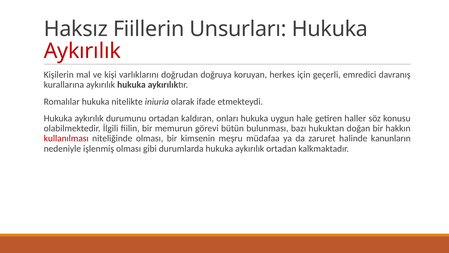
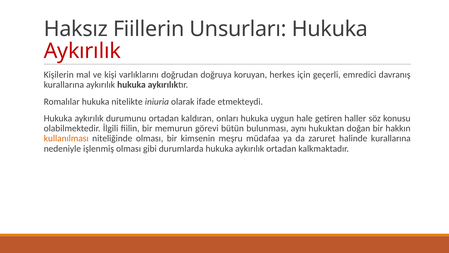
bazı: bazı -> aynı (299, 128)
kullanılması colour: red -> orange (66, 138)
halinde kanunların: kanunların -> kurallarına (391, 138)
